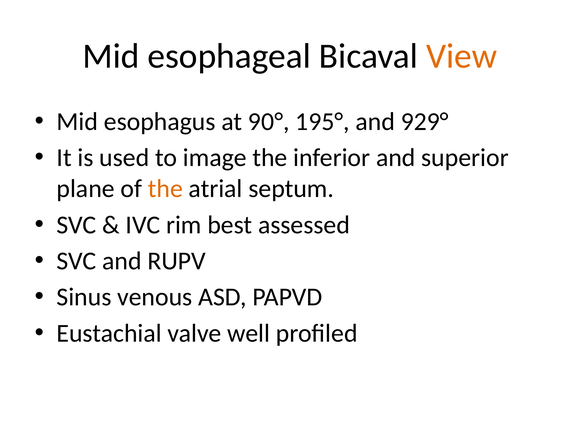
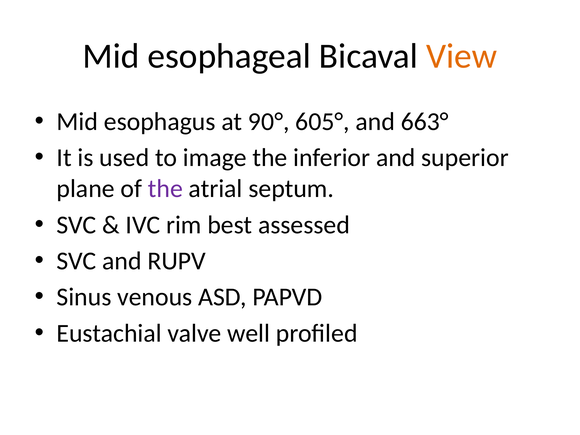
195°: 195° -> 605° (322, 122)
929°: 929° -> 663° (425, 122)
the colour: orange -> purple (165, 189)
